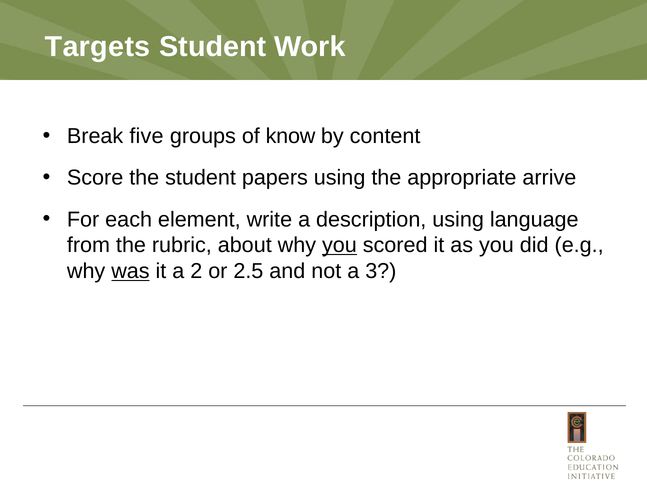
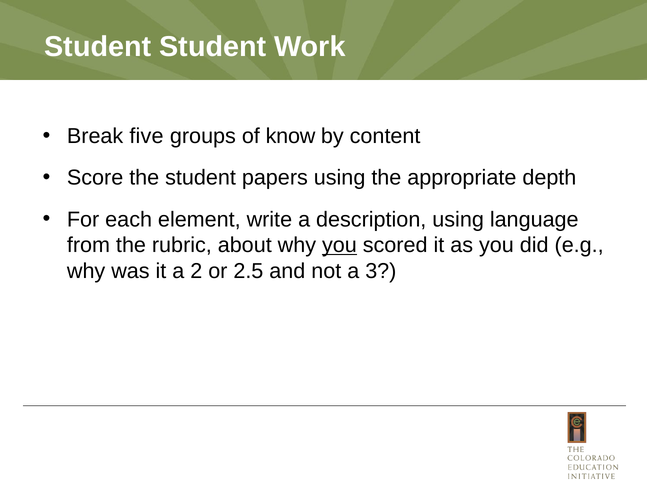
Targets: Targets -> Student (98, 47)
arrive: arrive -> depth (549, 178)
was underline: present -> none (130, 271)
